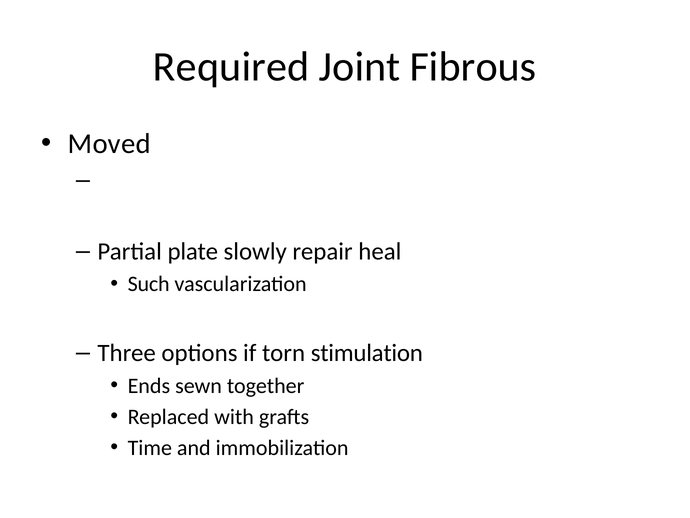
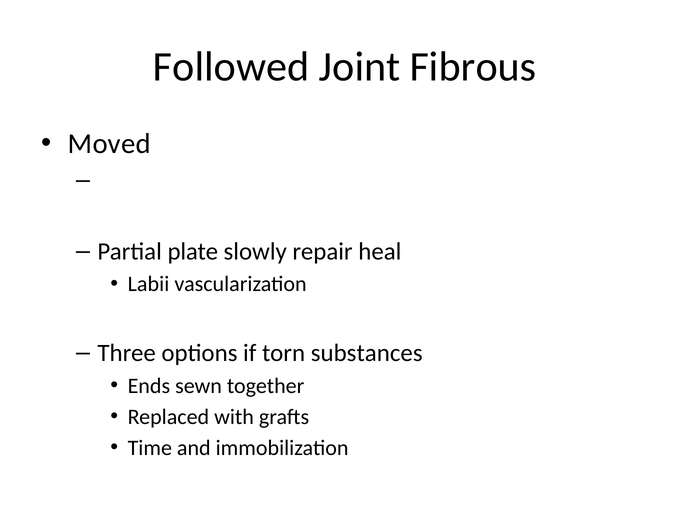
Required: Required -> Followed (231, 67)
Such: Such -> Labii (149, 284)
stimulation: stimulation -> substances (367, 353)
